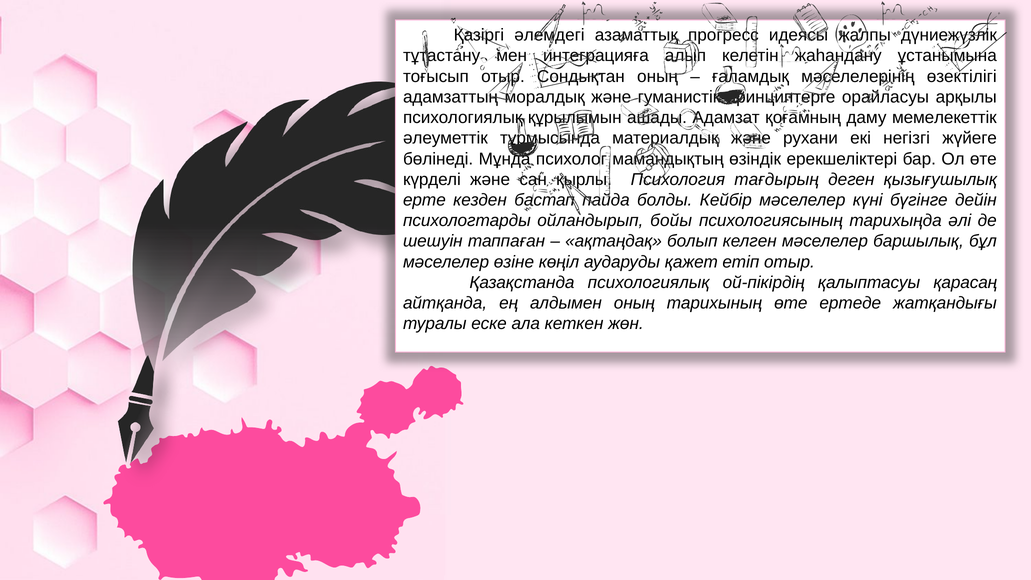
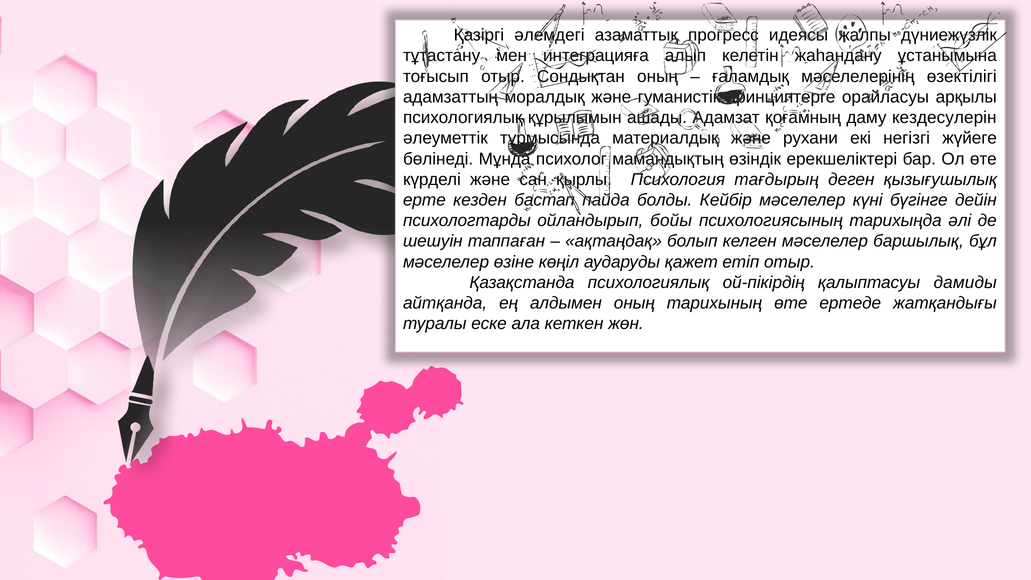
мемелекеттік: мемелекеттік -> кездесулерін (944, 118)
қарасаң: қарасаң -> дамиды (965, 283)
